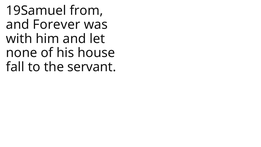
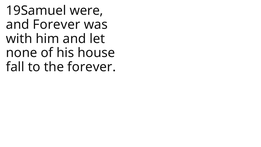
from: from -> were (86, 10)
the servant: servant -> forever (92, 67)
